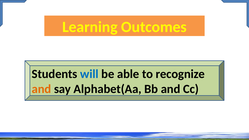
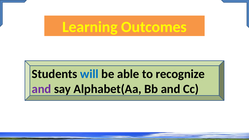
and colour: orange -> purple (41, 89)
